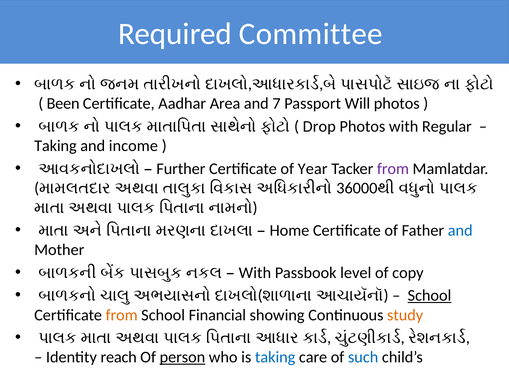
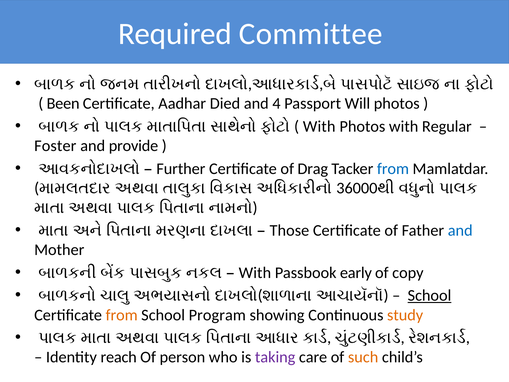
Area: Area -> Died (225, 104)
7: 7 -> 4 (277, 104)
Drop: Drop -> With (319, 126)
Taking: Taking -> Foster (55, 146)
income: income -> provide (133, 146)
Year: Year -> Drag (313, 169)
from colour: purple -> blue (393, 169)
Home: Home -> Those (289, 230)
level: level -> early (356, 273)
Financial: Financial -> Program (217, 315)
person underline: present -> none (182, 357)
taking colour: blue -> purple (275, 357)
such colour: blue -> orange (363, 357)
